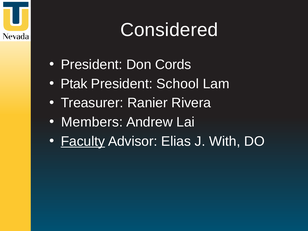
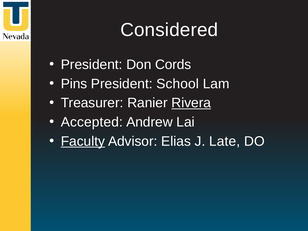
Ptak: Ptak -> Pins (74, 84)
Rivera underline: none -> present (191, 103)
Members: Members -> Accepted (92, 122)
With: With -> Late (225, 141)
